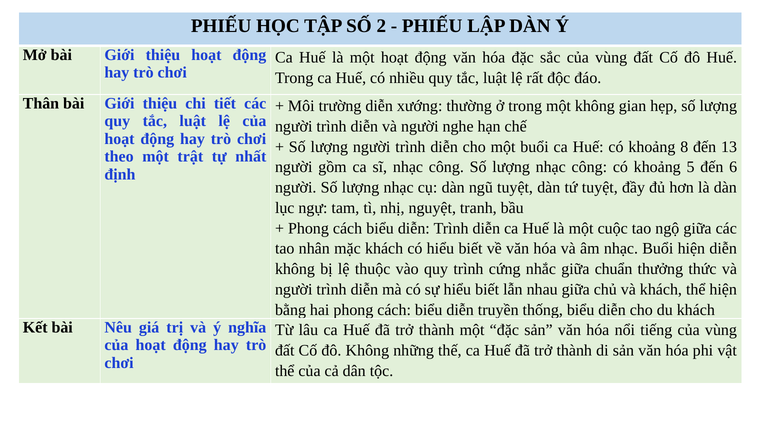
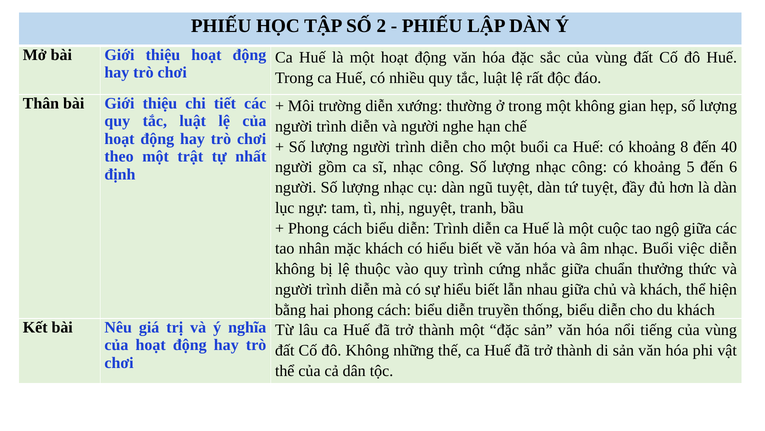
13: 13 -> 40 (729, 147)
Buổi hiện: hiện -> việc (691, 248)
